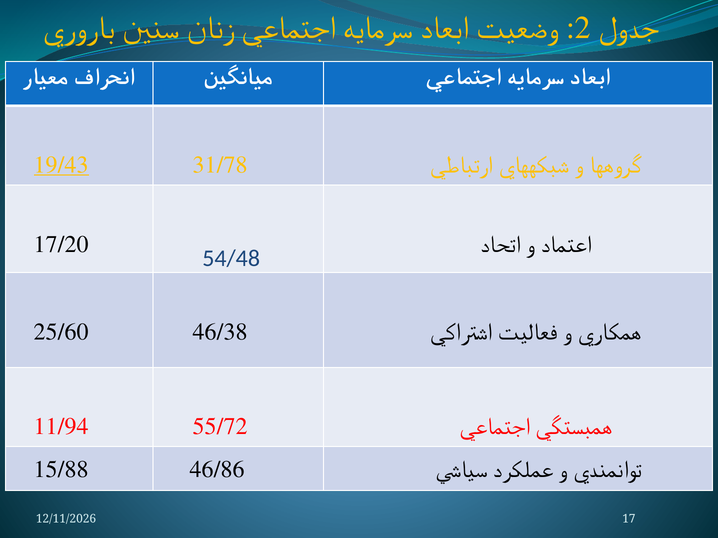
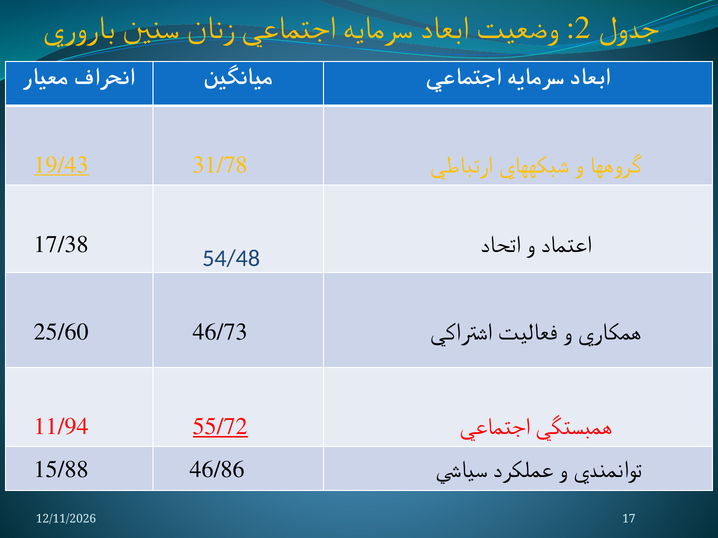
17/20: 17/20 -> 17/38 (61, 244)
46/38: 46/38 -> 46/73 (220, 332)
55/72 underline: none -> present (220, 427)
